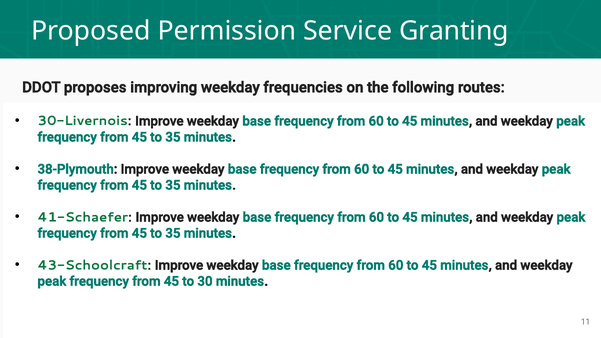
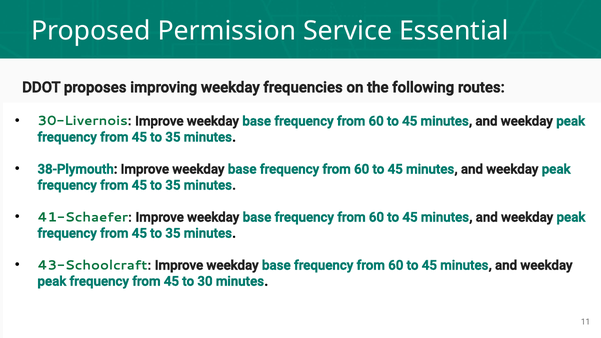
Granting: Granting -> Essential (454, 31)
